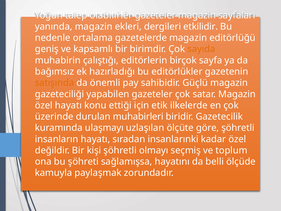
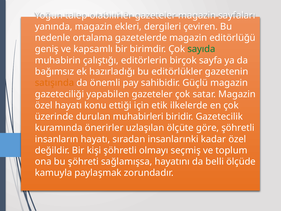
etkilidir: etkilidir -> çeviren (201, 27)
sayıda colour: orange -> green (201, 49)
ulaşmayı: ulaşmayı -> önerirler (104, 128)
